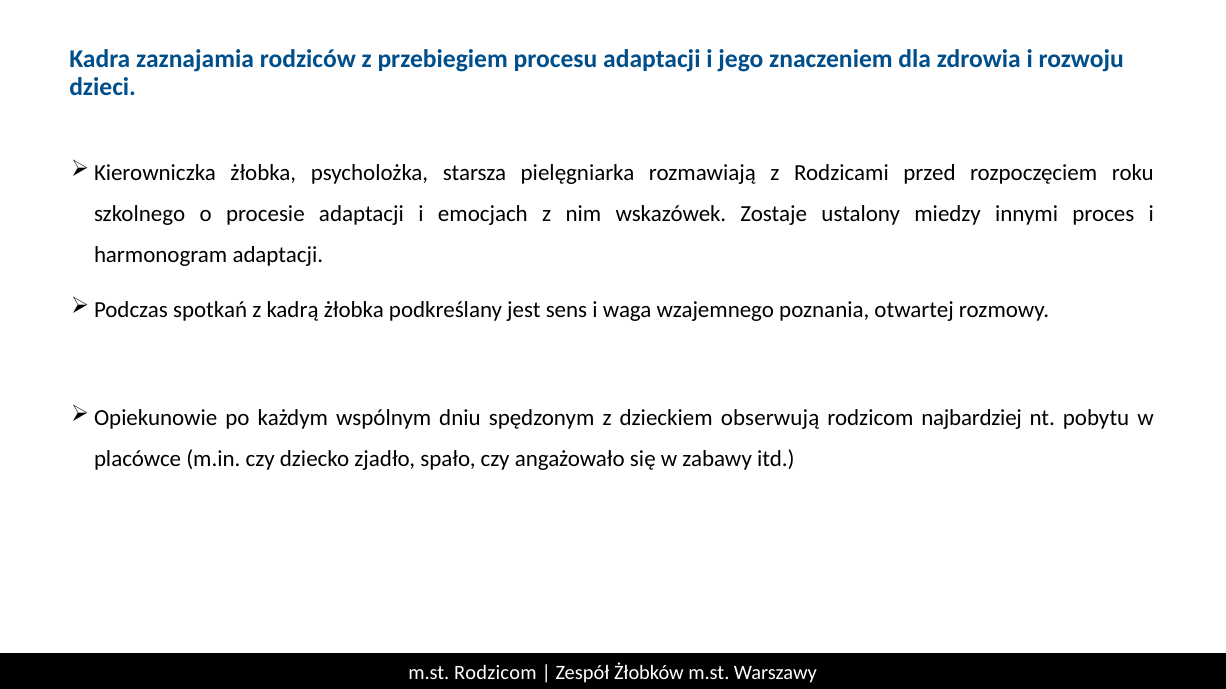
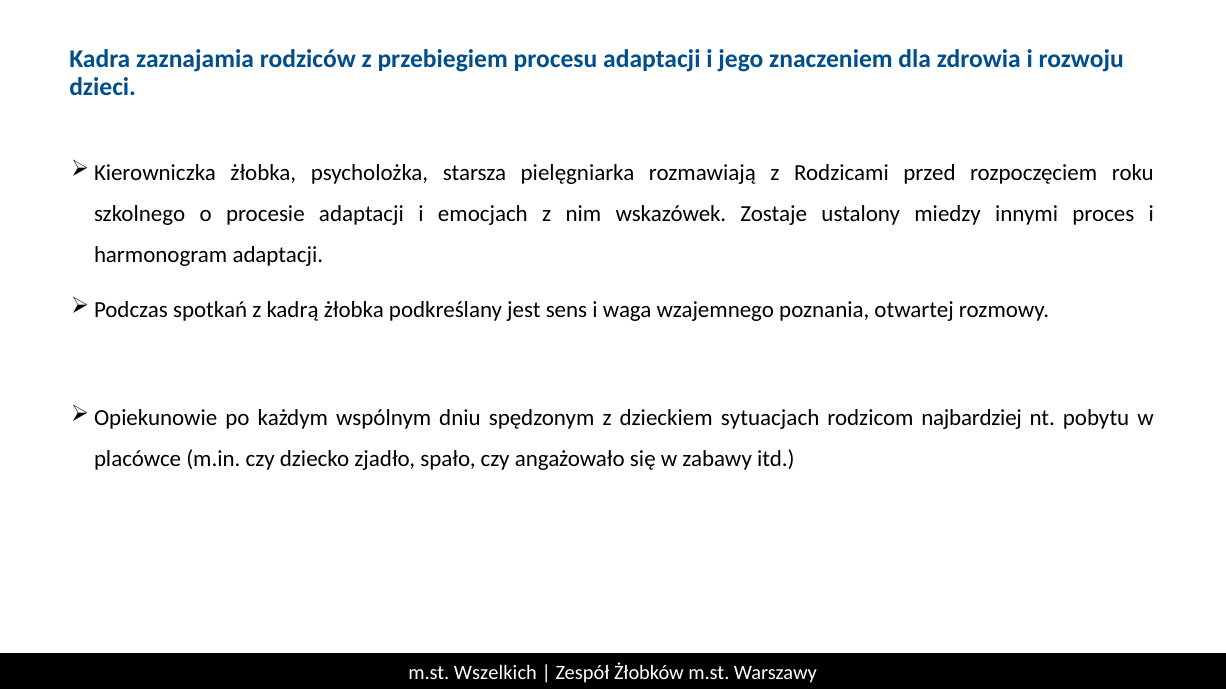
obserwują: obserwują -> sytuacjach (770, 418)
m.st Rodzicom: Rodzicom -> Wszelkich (495, 674)
